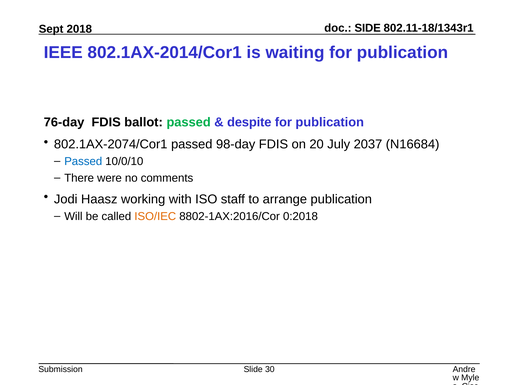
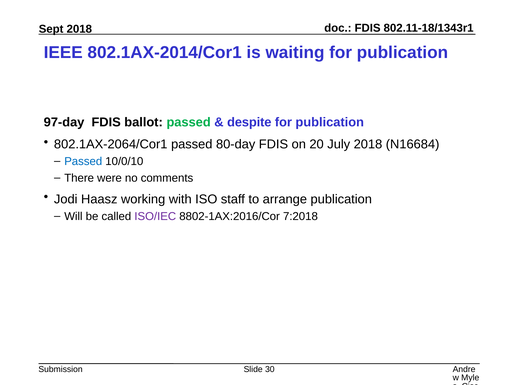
SIDE: SIDE -> FDIS (368, 28)
76-day: 76-day -> 97-day (64, 123)
802.1AX-2074/Cor1: 802.1AX-2074/Cor1 -> 802.1AX-2064/Cor1 (111, 144)
98-day: 98-day -> 80-day (236, 144)
July 2037: 2037 -> 2018 (368, 144)
ISO/IEC colour: orange -> purple (155, 217)
0:2018: 0:2018 -> 7:2018 (300, 217)
